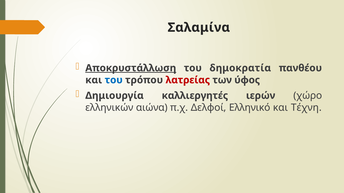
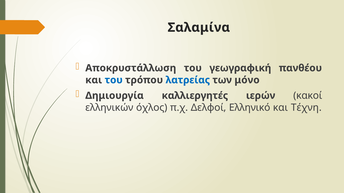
Αποκρυστάλλωση underline: present -> none (131, 68)
δημοκρατία: δημοκρατία -> γεωγραφική (240, 68)
λατρείας colour: red -> blue (188, 80)
ύφος: ύφος -> μόνο (247, 80)
χώρο: χώρο -> κακοί (308, 96)
αιώνα: αιώνα -> όχλος (152, 108)
